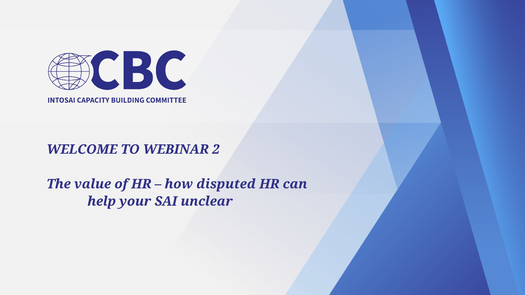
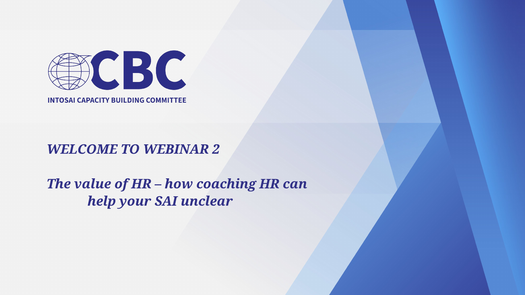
disputed: disputed -> coaching (226, 184)
